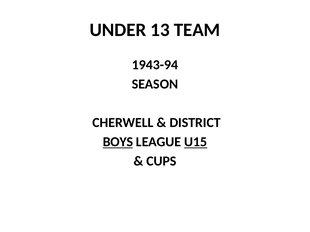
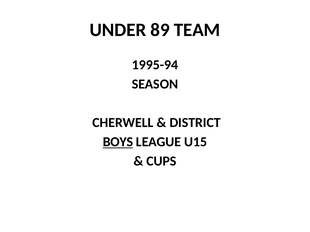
13: 13 -> 89 (160, 30)
1943-94: 1943-94 -> 1995-94 (155, 65)
U15 underline: present -> none (196, 142)
